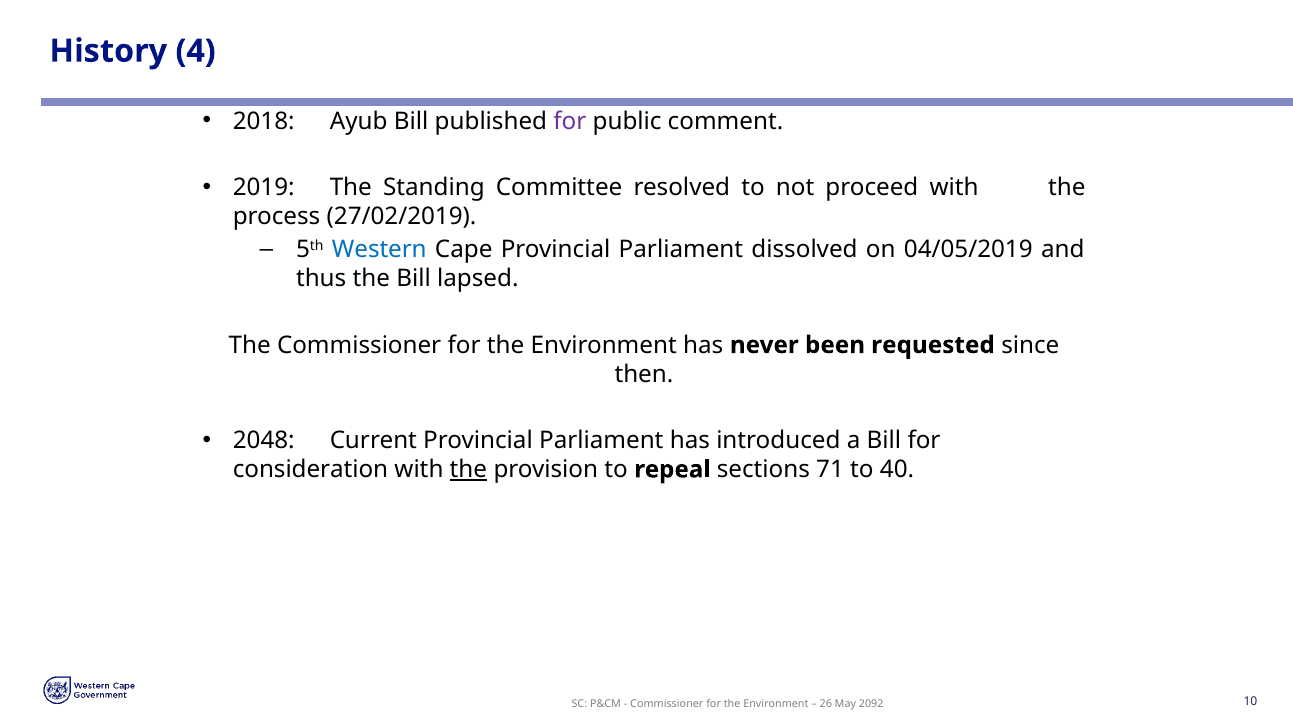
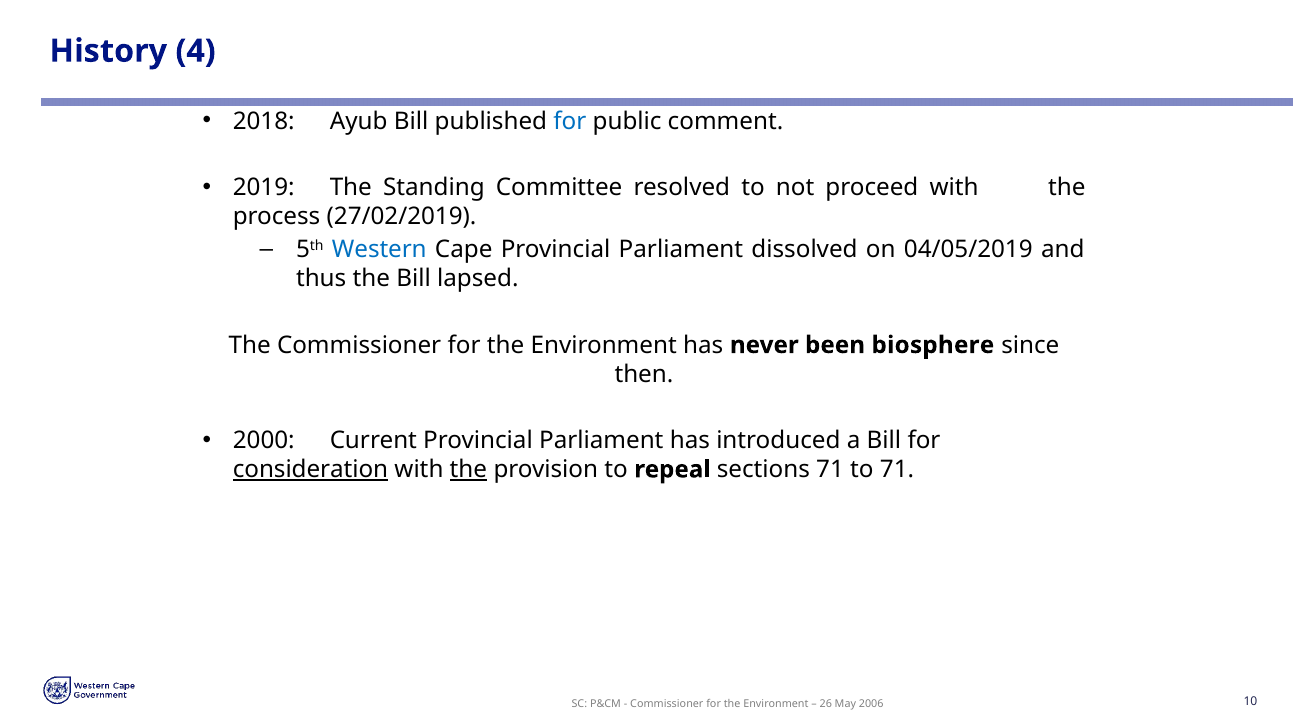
for colour: purple -> blue (570, 121)
requested: requested -> biosphere (933, 345)
2048: 2048 -> 2000 (264, 441)
consideration underline: none -> present (311, 470)
to 40: 40 -> 71 (897, 470)
2092: 2092 -> 2006 (871, 705)
